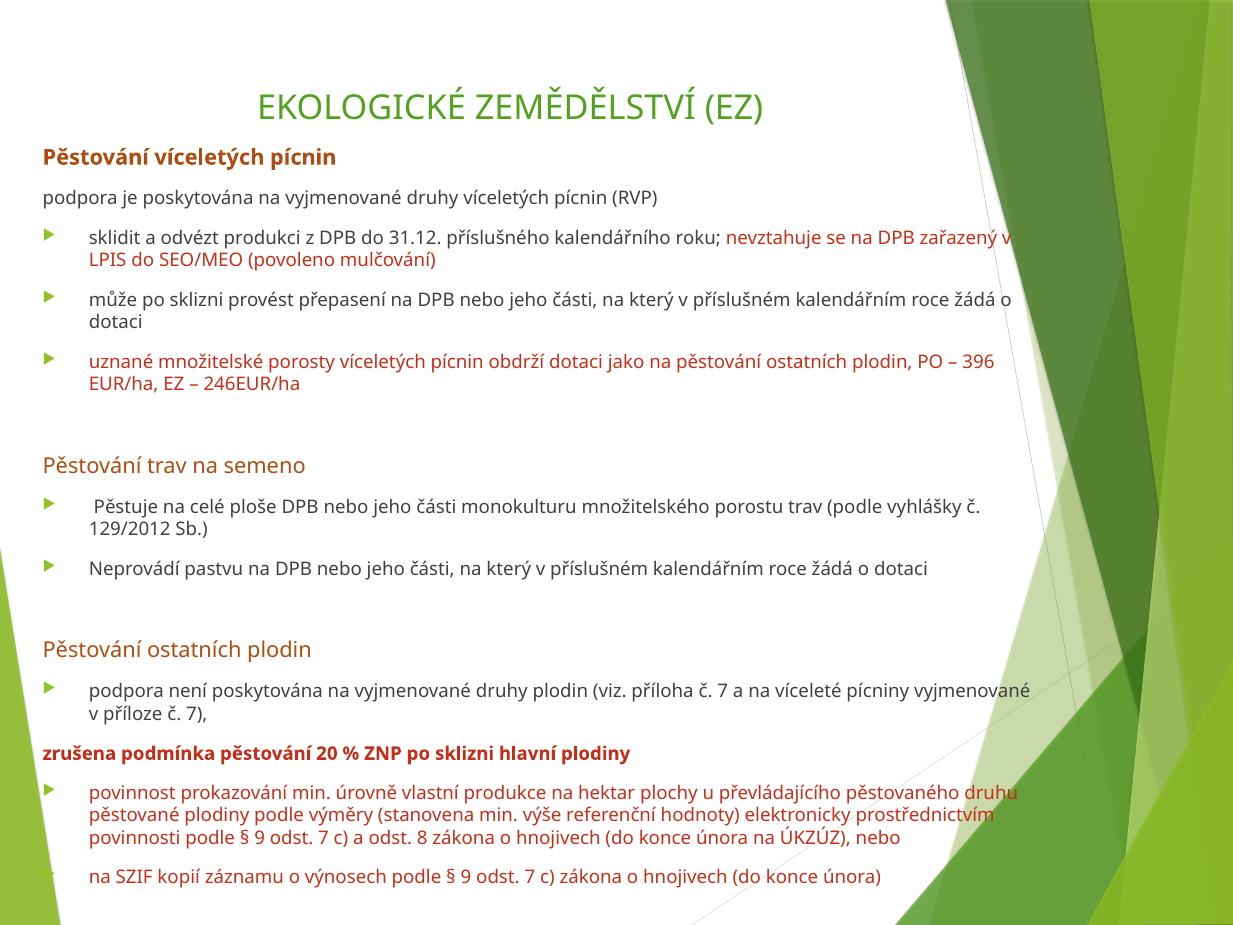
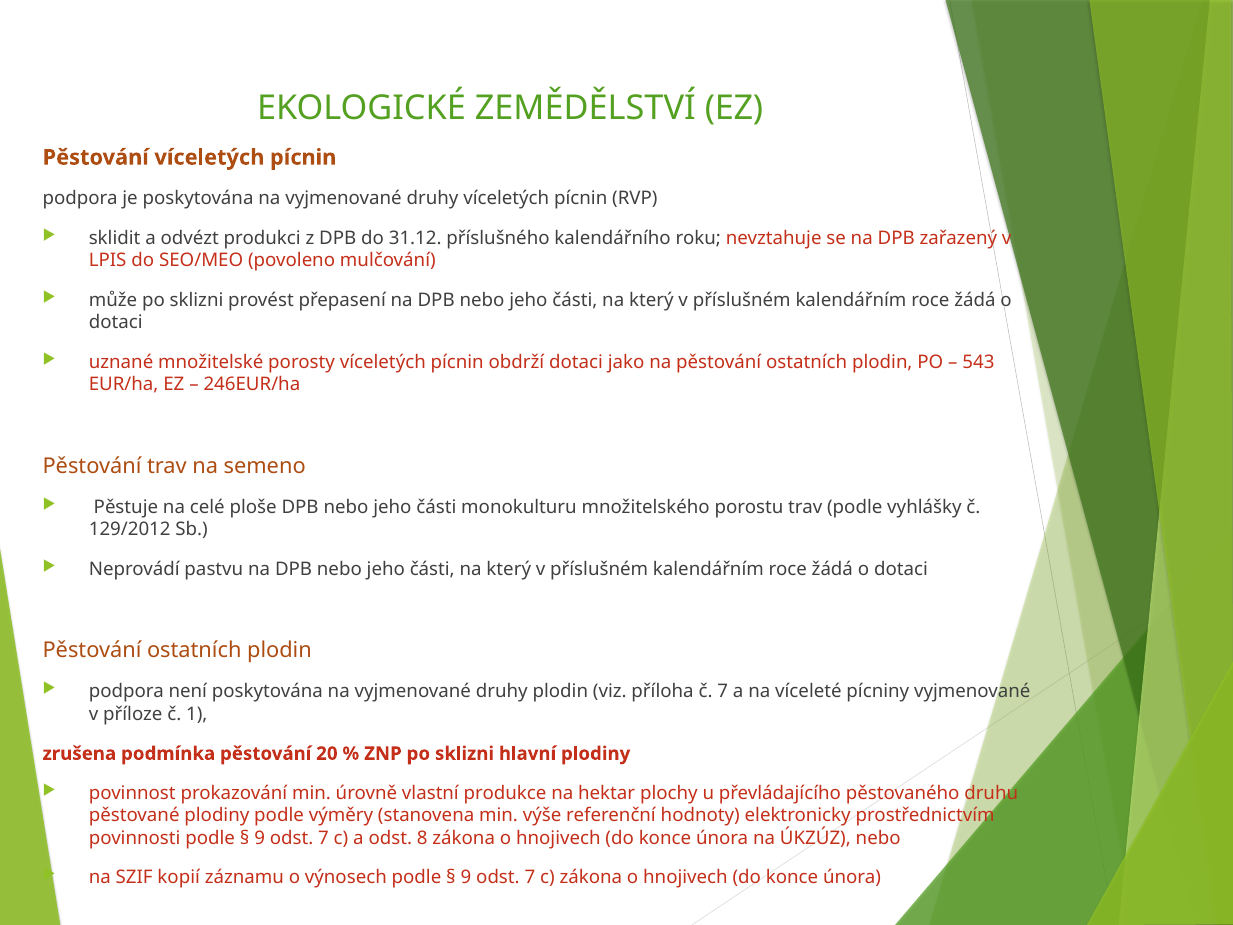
396: 396 -> 543 (978, 362)
příloze č 7: 7 -> 1 (197, 714)
